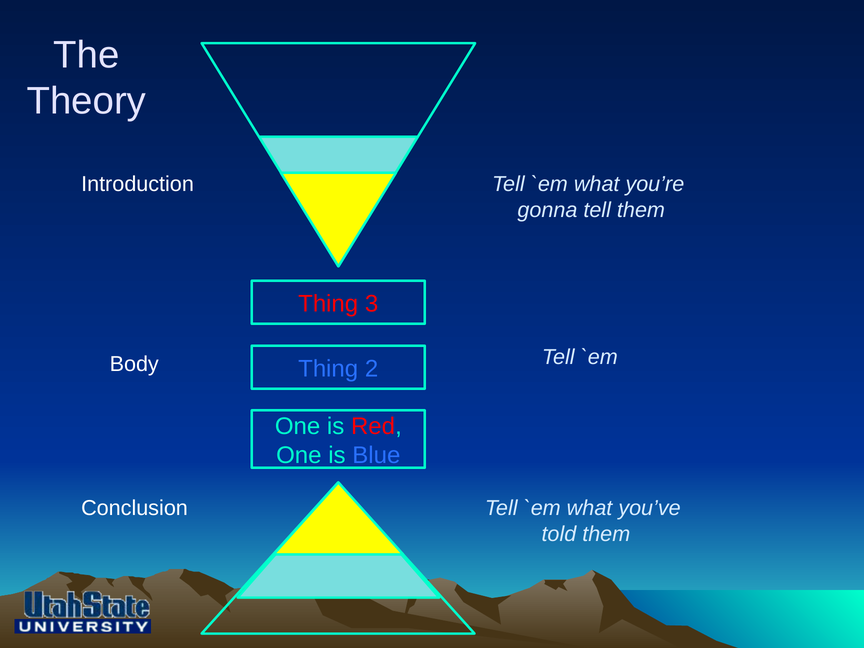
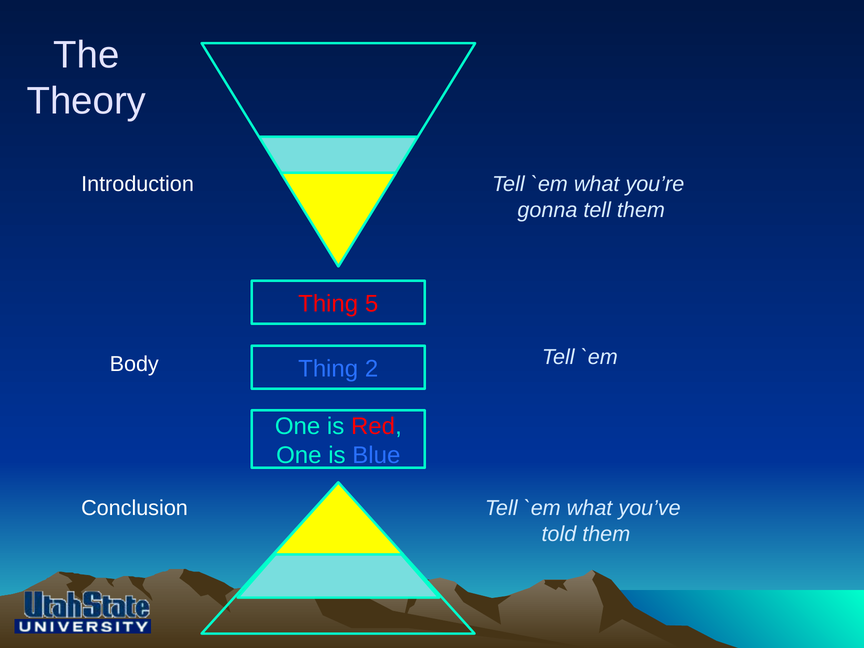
3: 3 -> 5 (372, 304)
